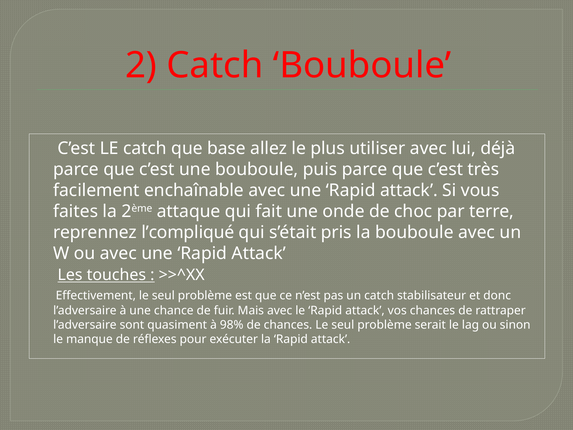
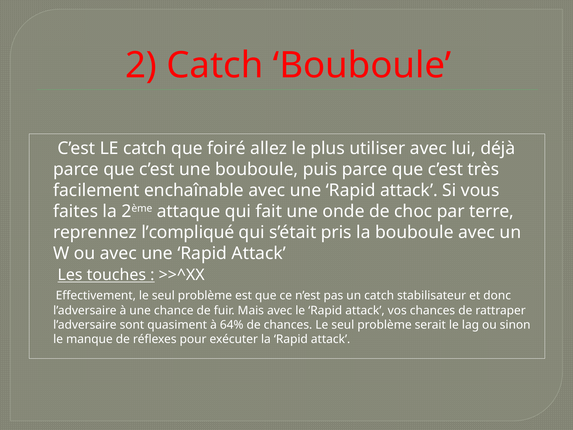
base: base -> foiré (226, 148)
98%: 98% -> 64% (232, 325)
